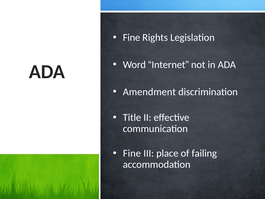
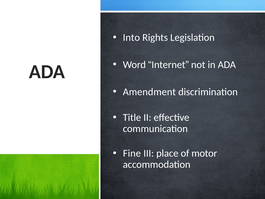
Fine: Fine -> Into (131, 38)
failing: failing -> motor (204, 153)
